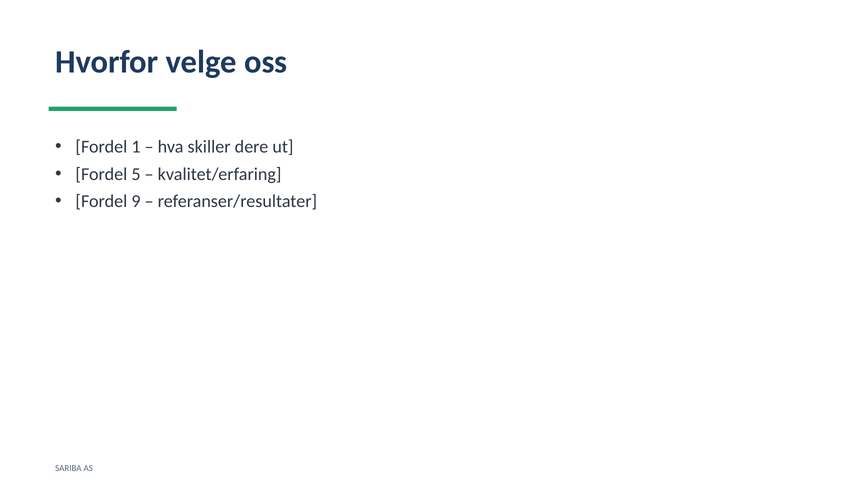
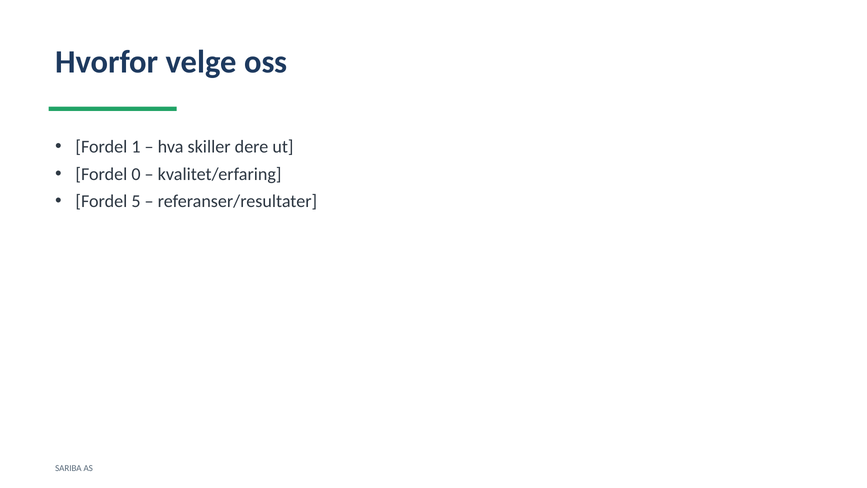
5: 5 -> 0 (136, 174)
9: 9 -> 5 (136, 201)
